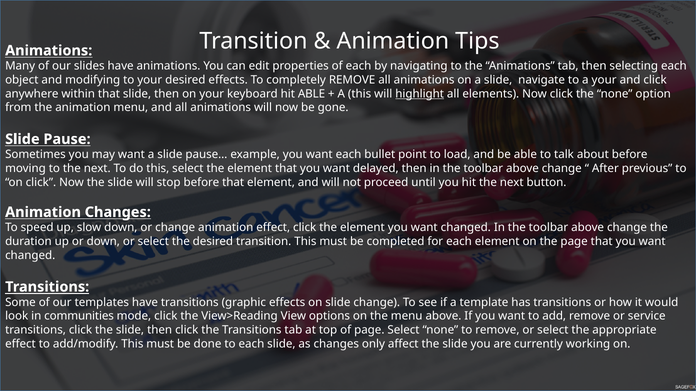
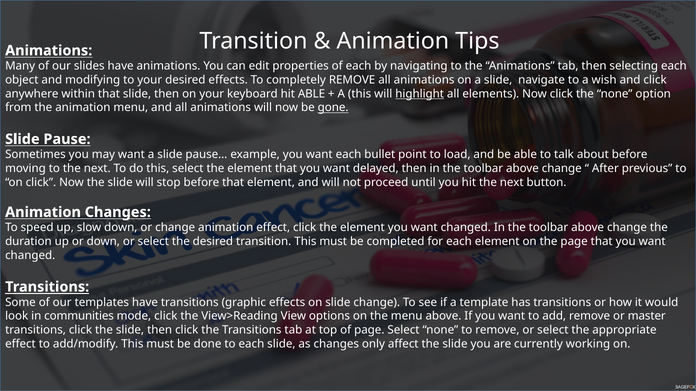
a your: your -> wish (604, 80)
gone underline: none -> present (333, 108)
service: service -> master (647, 317)
